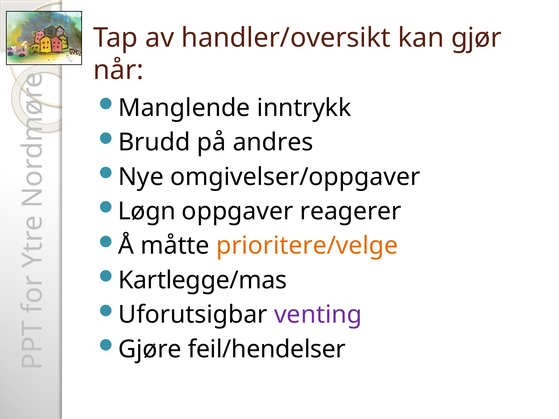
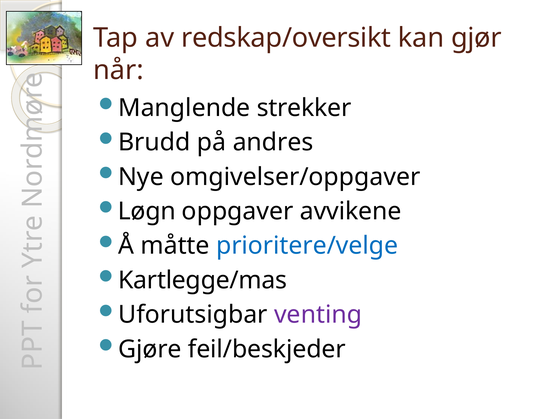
handler/oversikt: handler/oversikt -> redskap/oversikt (286, 38)
inntrykk: inntrykk -> strekker (304, 108)
reagerer: reagerer -> avvikene (351, 211)
prioritere/velge colour: orange -> blue (307, 246)
feil/hendelser: feil/hendelser -> feil/beskjeder (267, 349)
